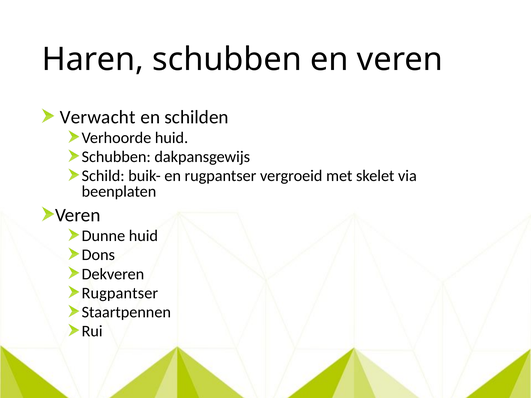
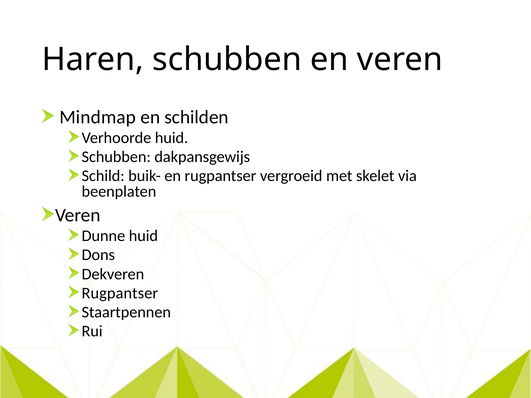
Verwacht: Verwacht -> Mindmap (98, 117)
